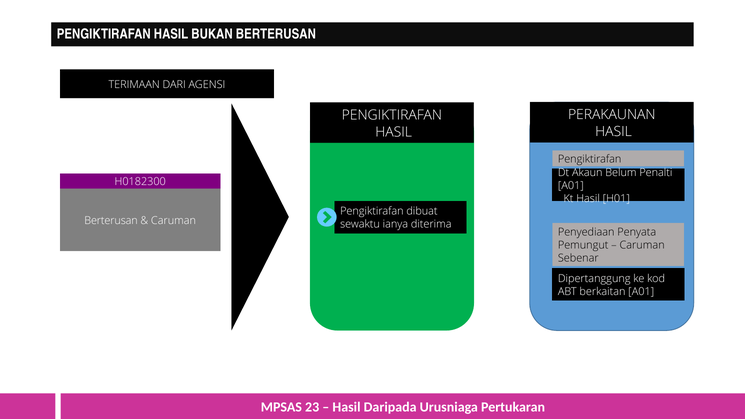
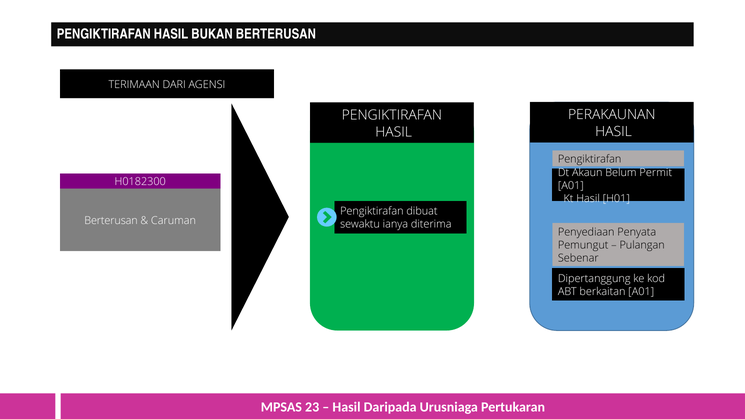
Penalti: Penalti -> Permit (656, 173)
Caruman: Caruman -> Pulangan (642, 245)
